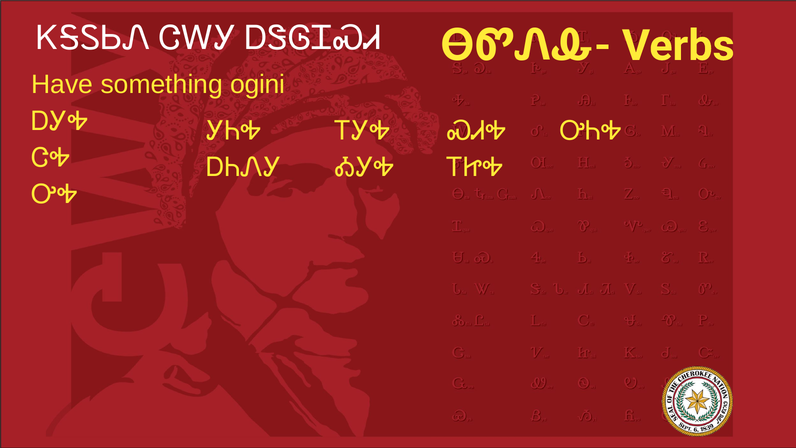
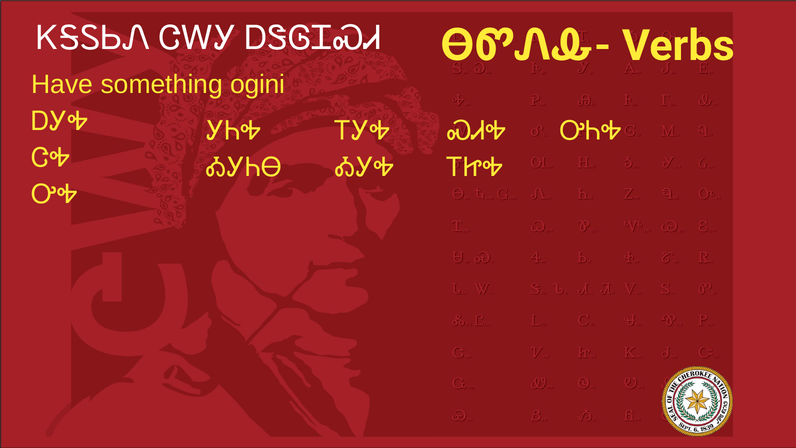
ᎠᏂᏁᎩ: ᎠᏂᏁᎩ -> ᎣᎩᏂᎾ (244, 168)
